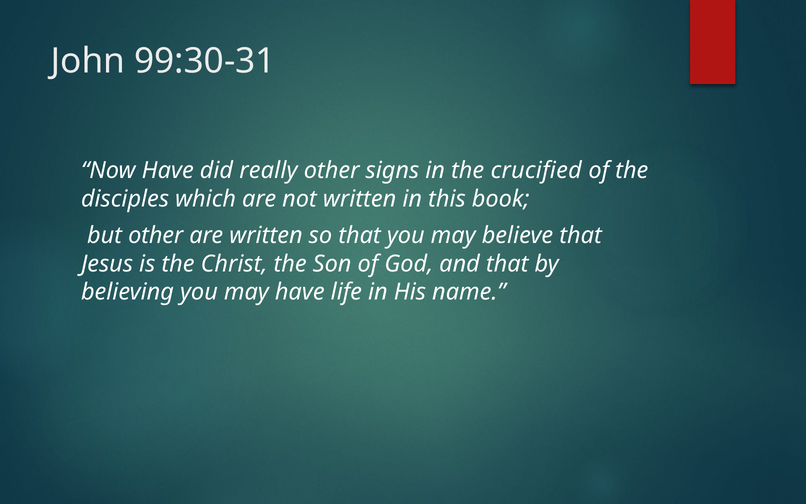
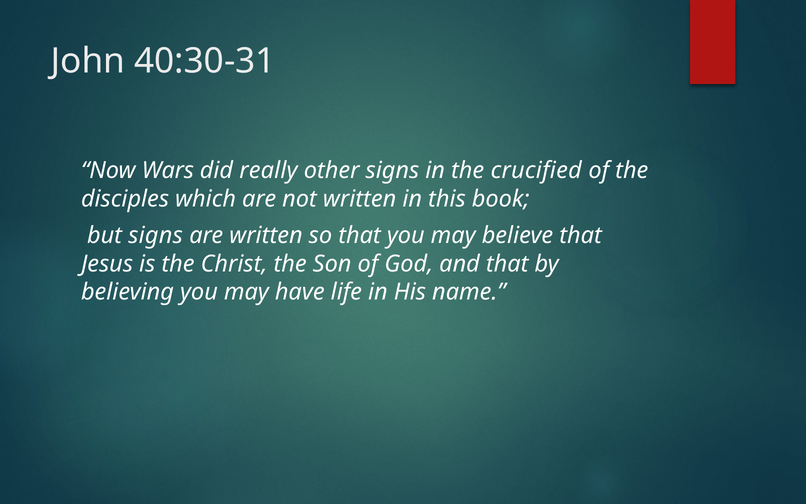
99:30-31: 99:30-31 -> 40:30-31 (205, 61)
Now Have: Have -> Wars (168, 171)
but other: other -> signs (156, 235)
